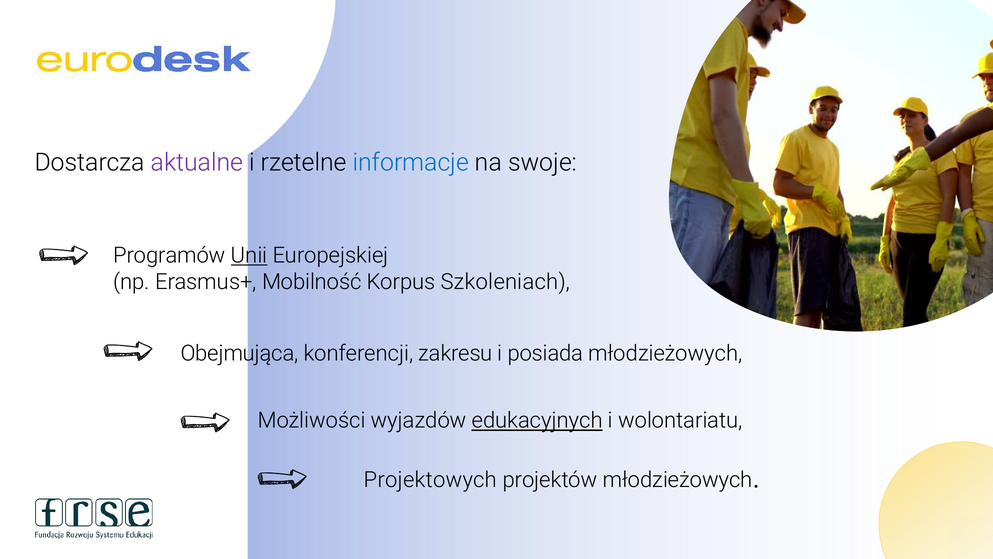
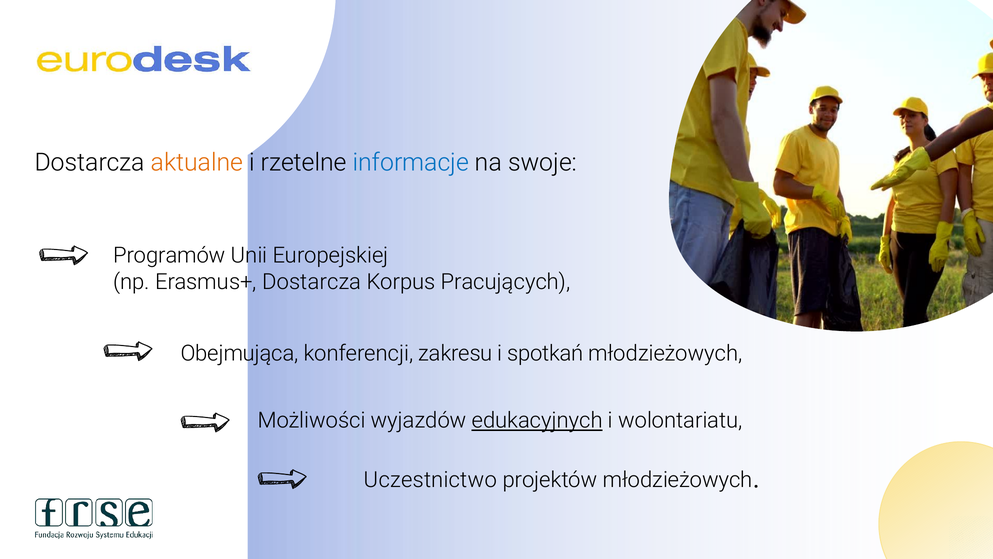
aktualne colour: purple -> orange (197, 162)
Unii underline: present -> none (249, 255)
Erasmus+ Mobilność: Mobilność -> Dostarcza (312, 282)
Szkoleniach: Szkoleniach -> Pracujących (505, 282)
posiada: posiada -> spotkań (545, 353)
Projektowych: Projektowych -> Uczestnictwo (430, 480)
